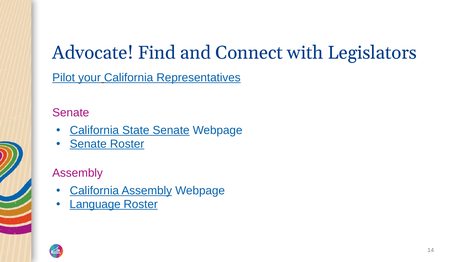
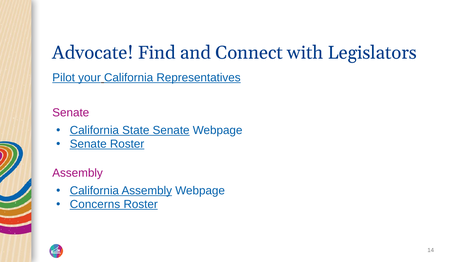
Language: Language -> Concerns (95, 204)
